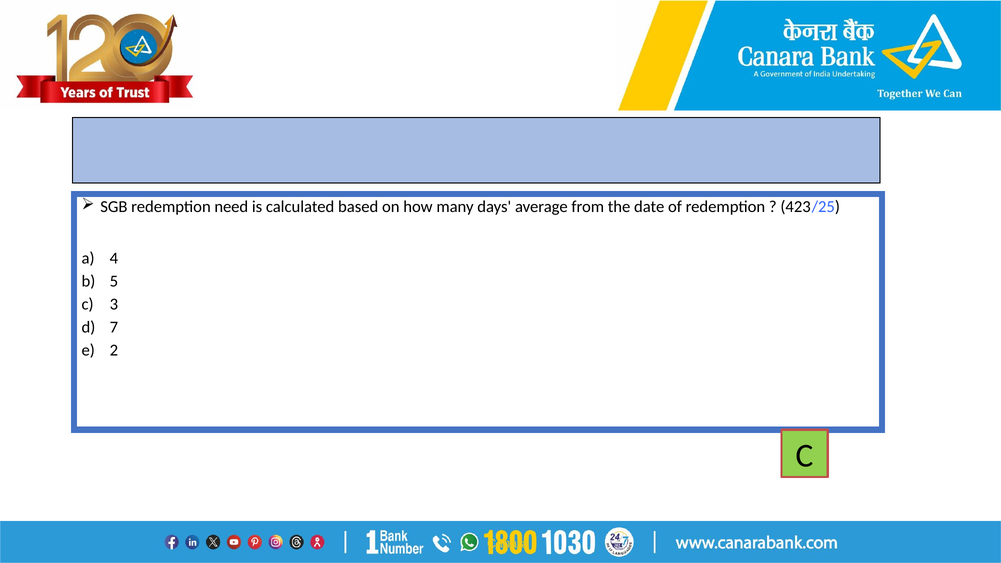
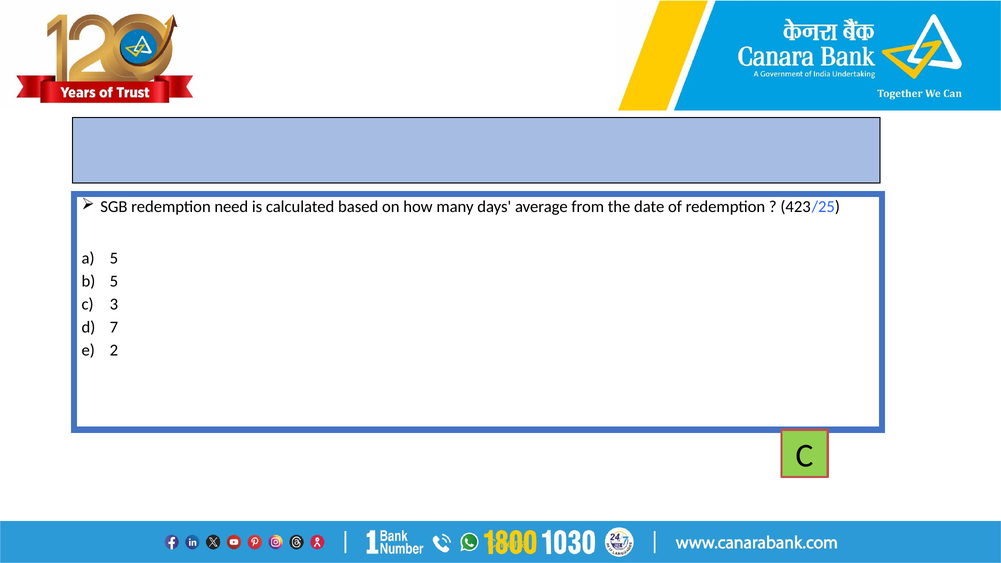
4: 4 -> 5 (114, 258)
Canara: Canara -> Criteria (508, 544)
